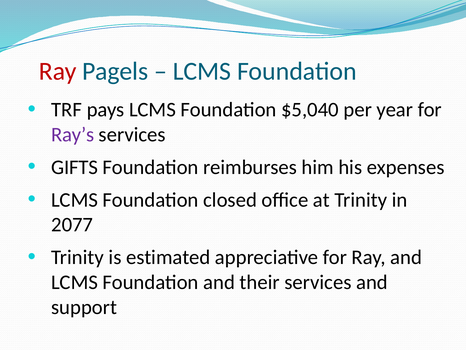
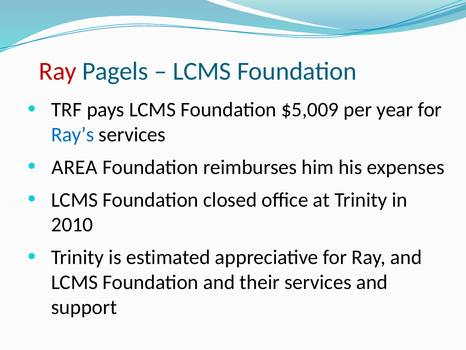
$5,040: $5,040 -> $5,009 (310, 110)
Ray’s colour: purple -> blue (73, 134)
GIFTS: GIFTS -> AREA (74, 167)
2077: 2077 -> 2010 (72, 224)
